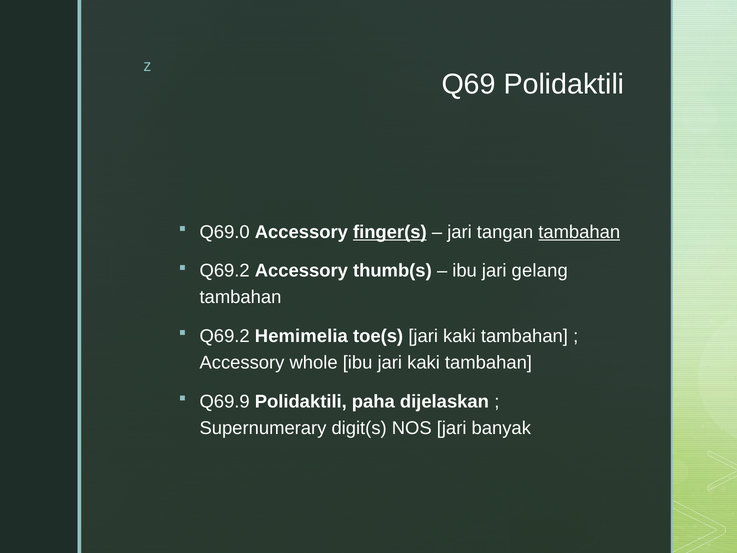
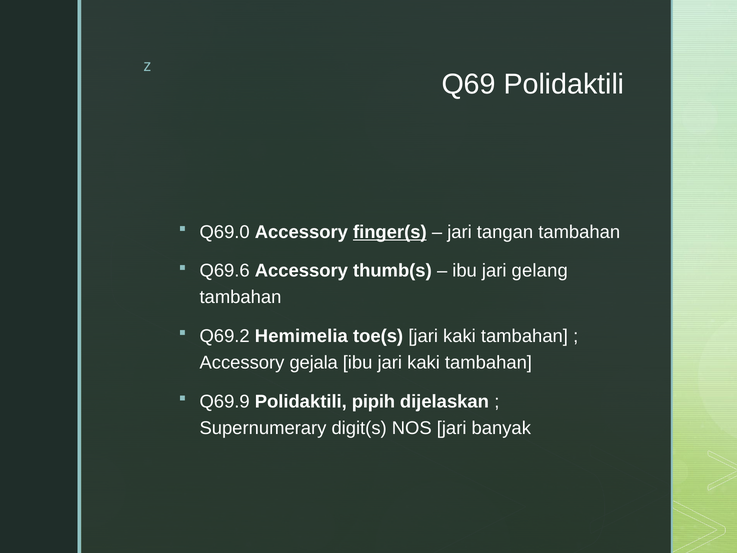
tambahan underline: present -> none (579, 232)
Q69.2: Q69.2 -> Q69.6 (225, 271)
whole: whole -> gejala (314, 363)
paha: paha -> pipih (373, 401)
